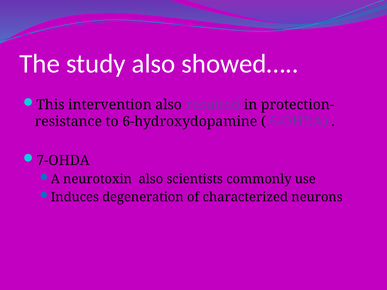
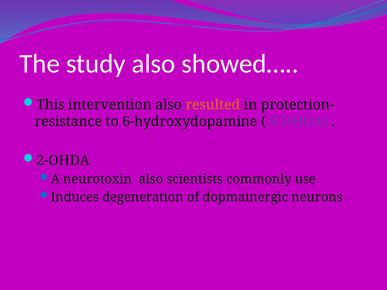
resulted colour: purple -> orange (213, 105)
7-OHDA: 7-OHDA -> 2-OHDA (63, 161)
characterized: characterized -> dopmainergic (245, 197)
